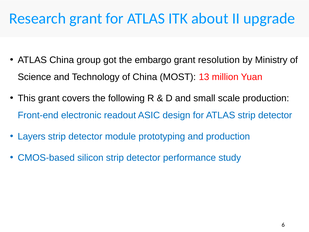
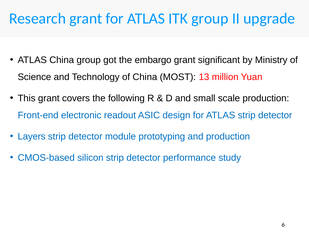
ITK about: about -> group (210, 19)
resolution: resolution -> significant (219, 60)
